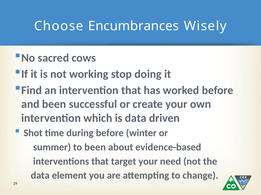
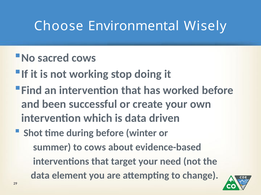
Encumbrances: Encumbrances -> Environmental (134, 26)
to been: been -> cows (95, 148)
